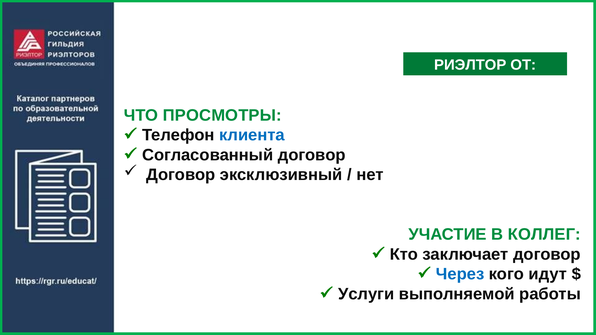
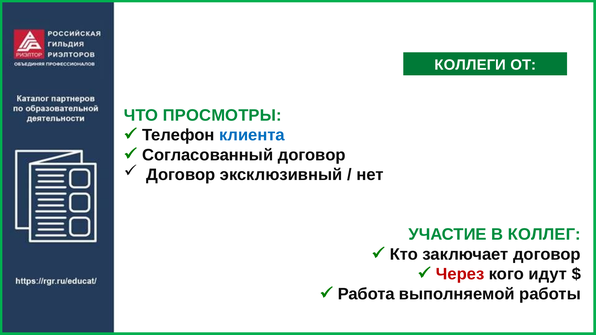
РИЭЛТОР: РИЭЛТОР -> КОЛЛЕГИ (470, 65)
Через colour: blue -> red (460, 274)
Услуги: Услуги -> Работа (366, 294)
